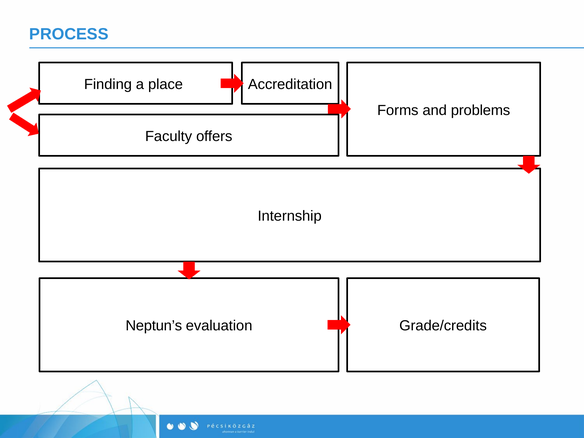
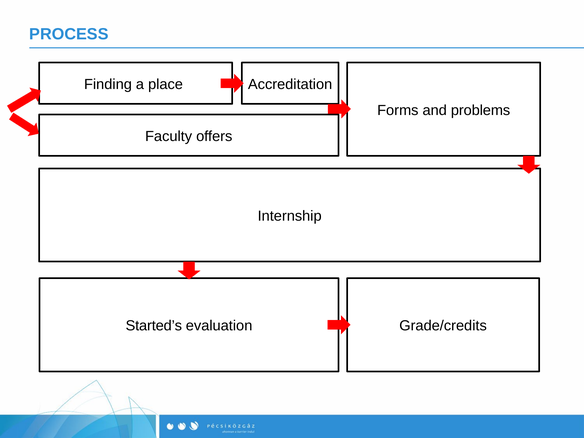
Neptun’s: Neptun’s -> Started’s (154, 326)
